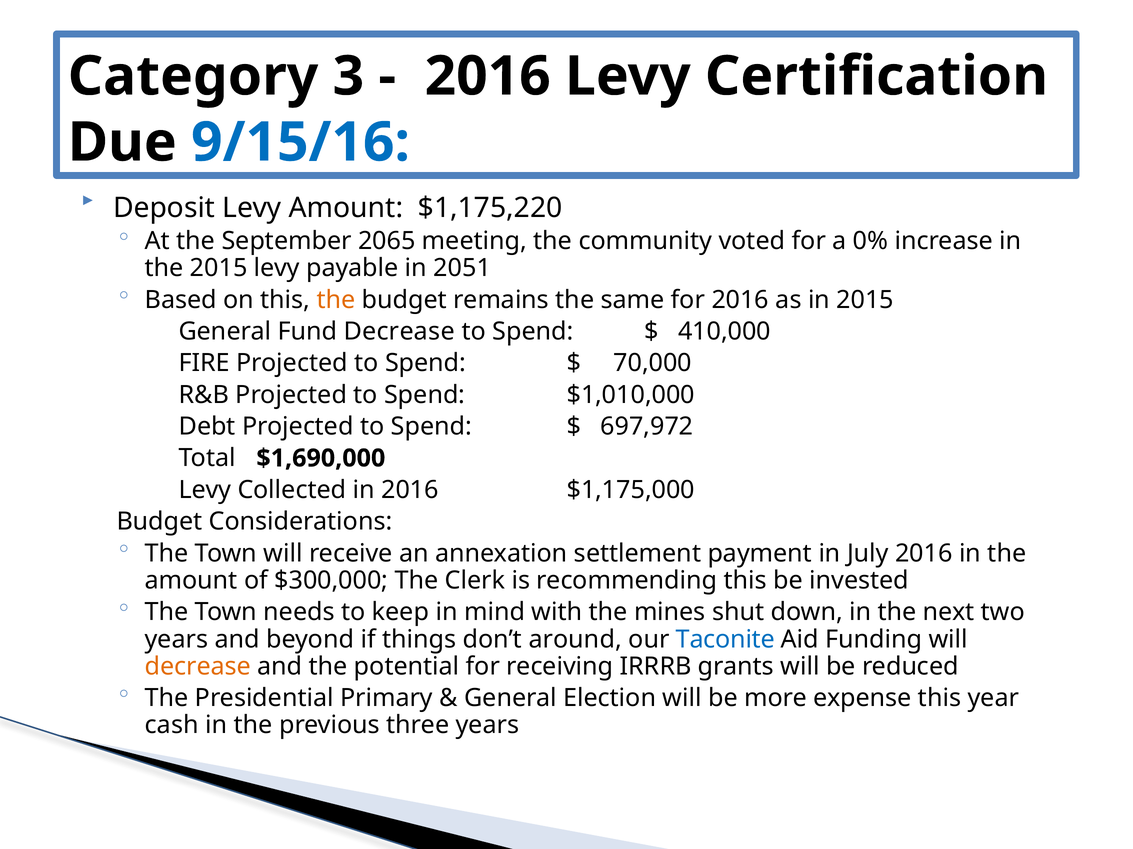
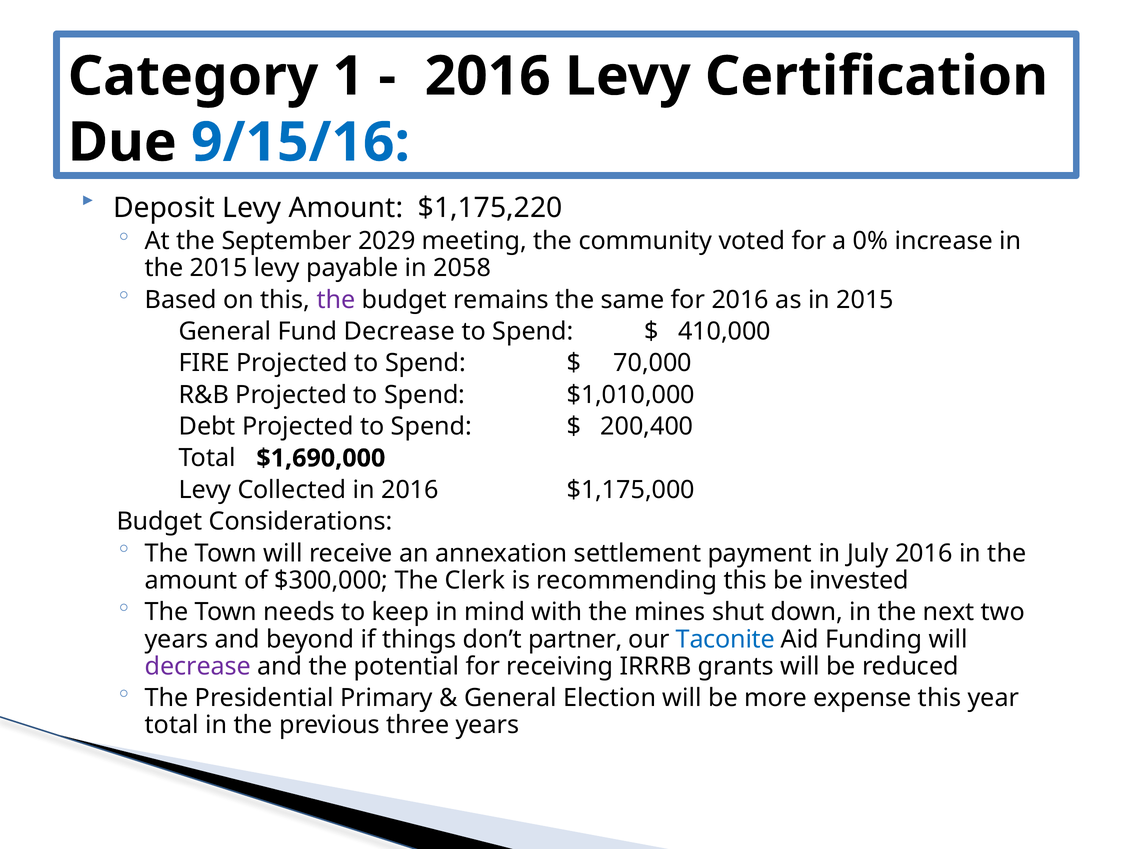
3: 3 -> 1 (348, 76)
2065: 2065 -> 2029 (387, 241)
2051: 2051 -> 2058 (462, 268)
the colour: orange -> purple (336, 300)
697,972: 697,972 -> 200,400 (647, 427)
around: around -> partner (575, 640)
decrease colour: orange -> purple (198, 667)
cash: cash -> total (172, 726)
